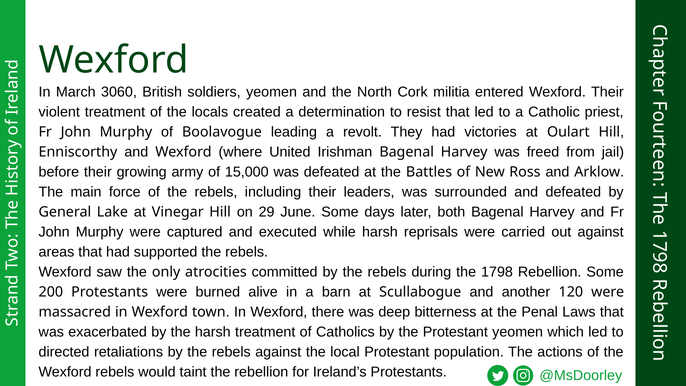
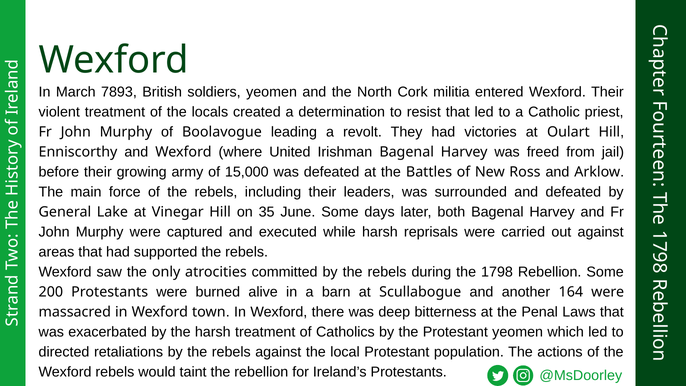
3060: 3060 -> 7893 (119, 92)
29: 29 -> 35 (267, 212)
120: 120 -> 164 (571, 292)
